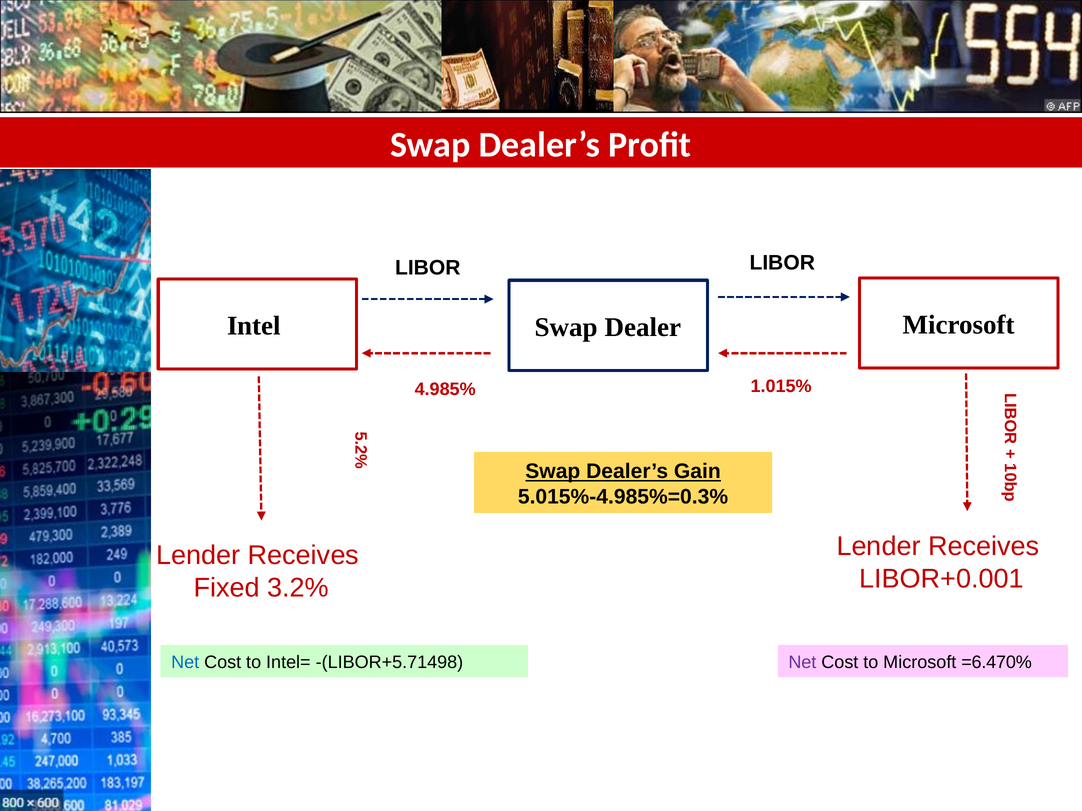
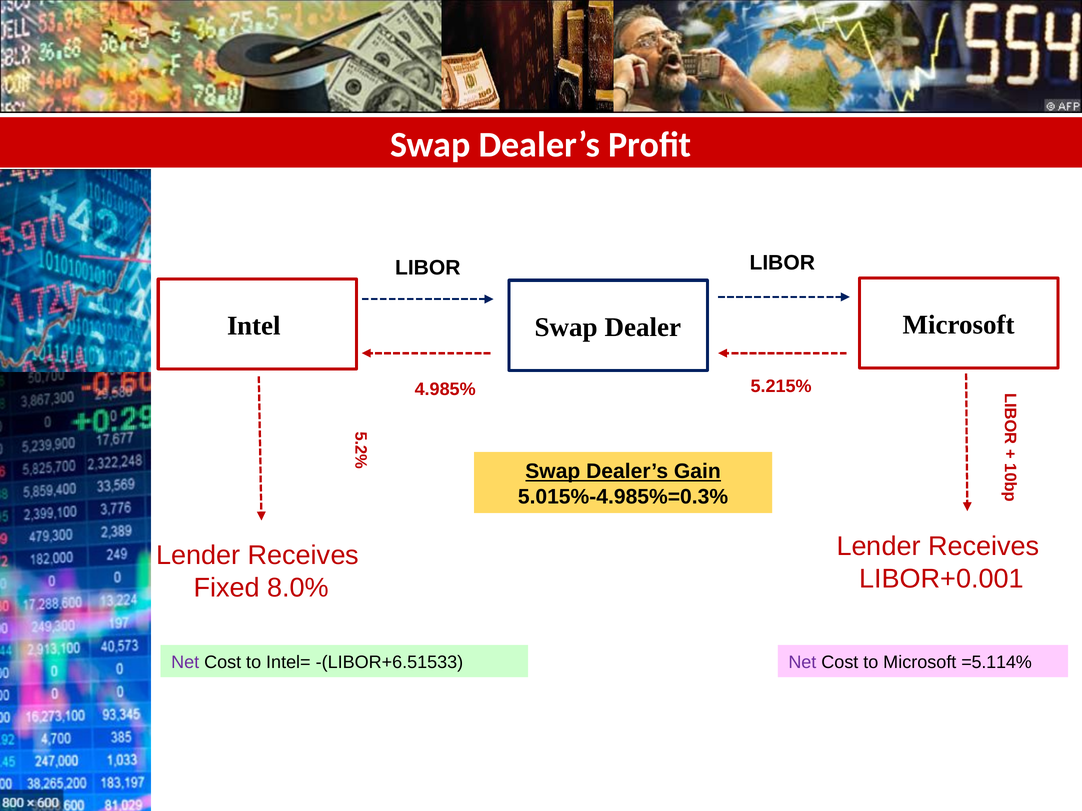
1.015%: 1.015% -> 5.215% (781, 387)
3.2%: 3.2% -> 8.0% (298, 588)
Net colour: blue -> purple (185, 663)
-(LIBOR+5.71498: -(LIBOR+5.71498 -> -(LIBOR+6.51533 (389, 663)
=6.470%: =6.470% -> =5.114% (997, 663)
